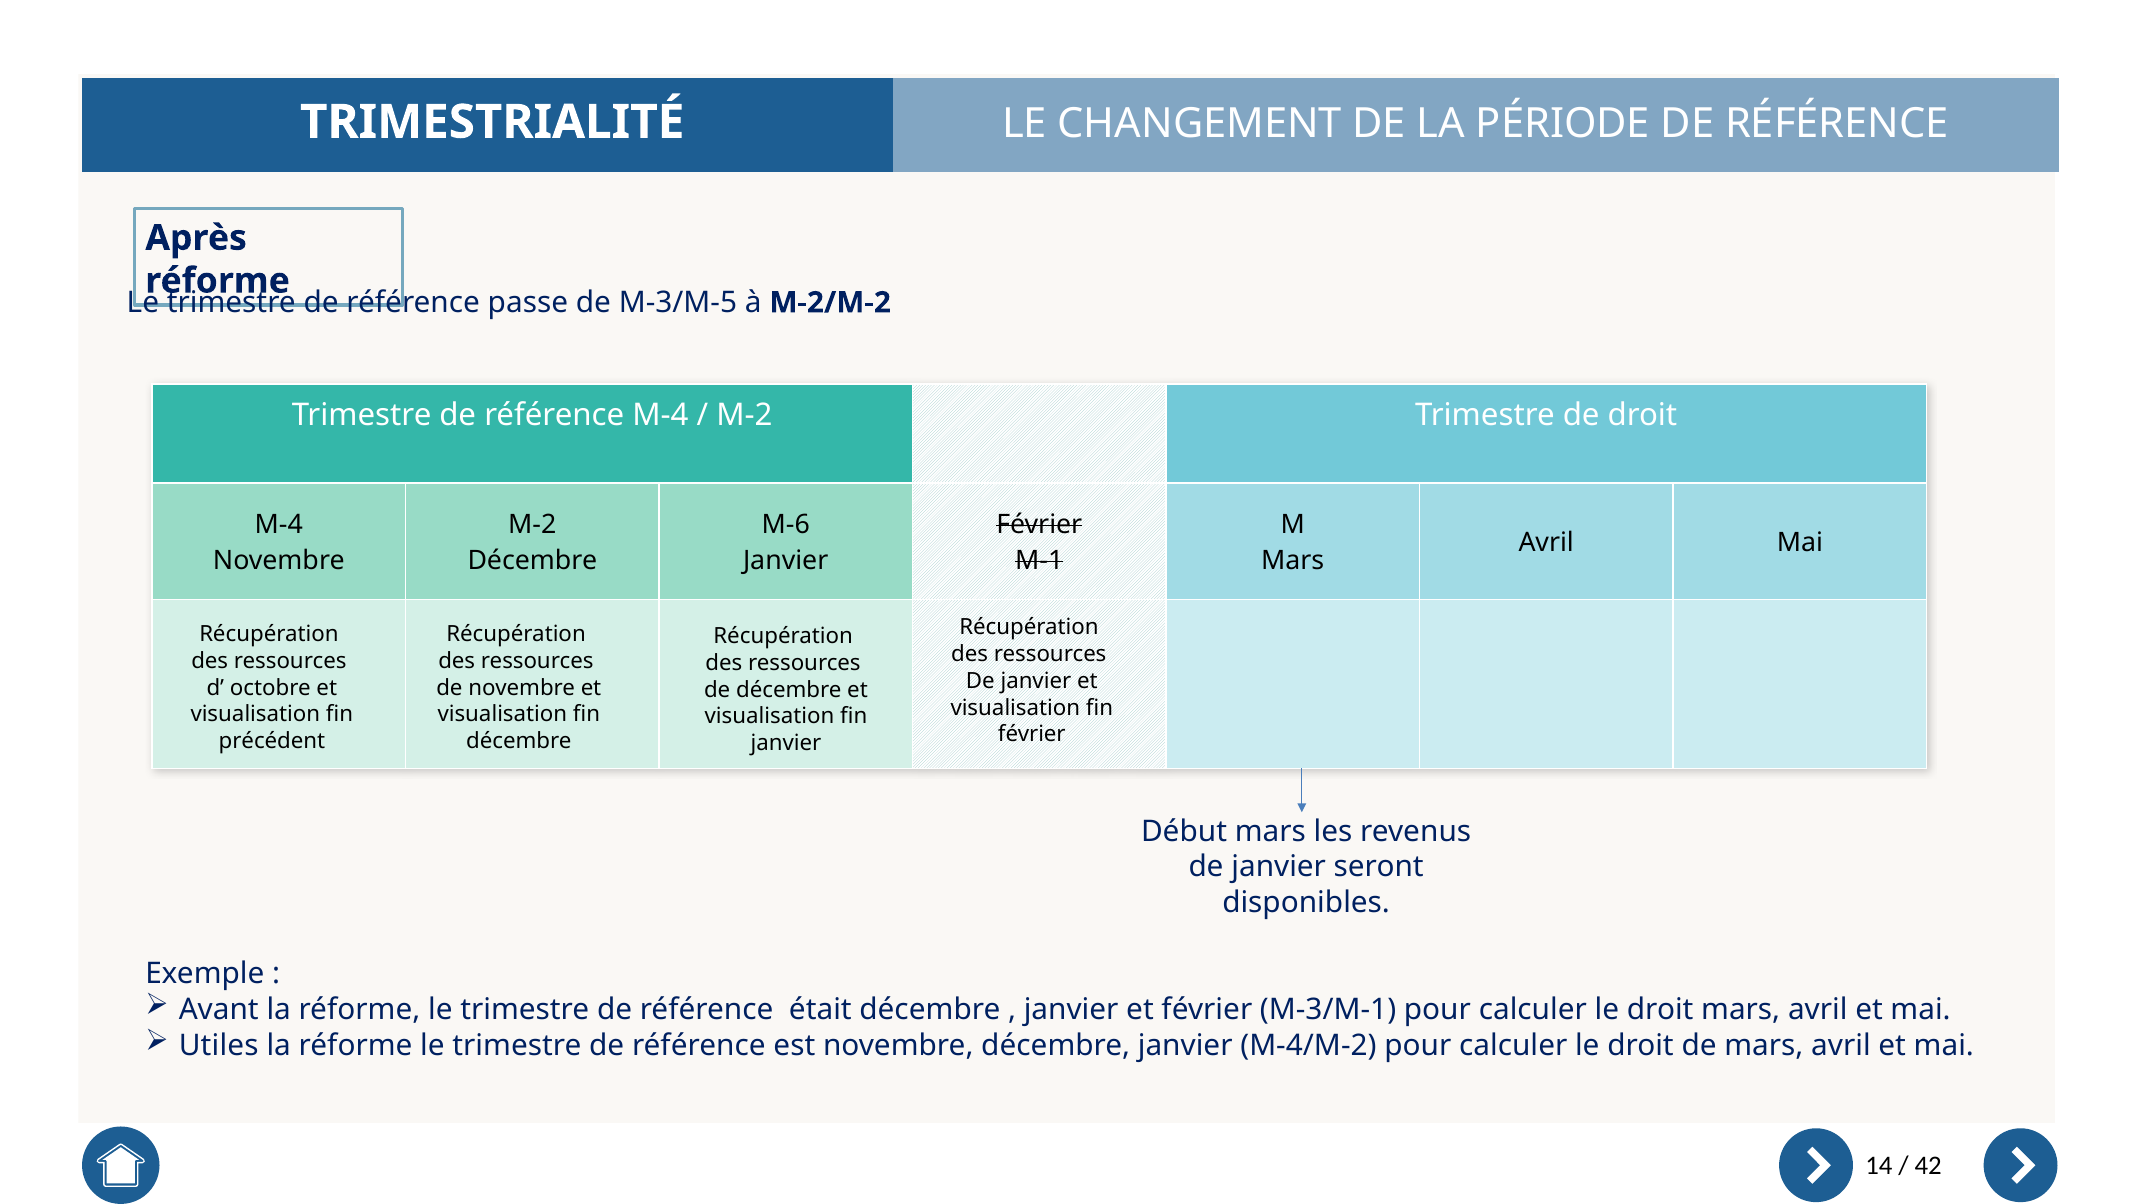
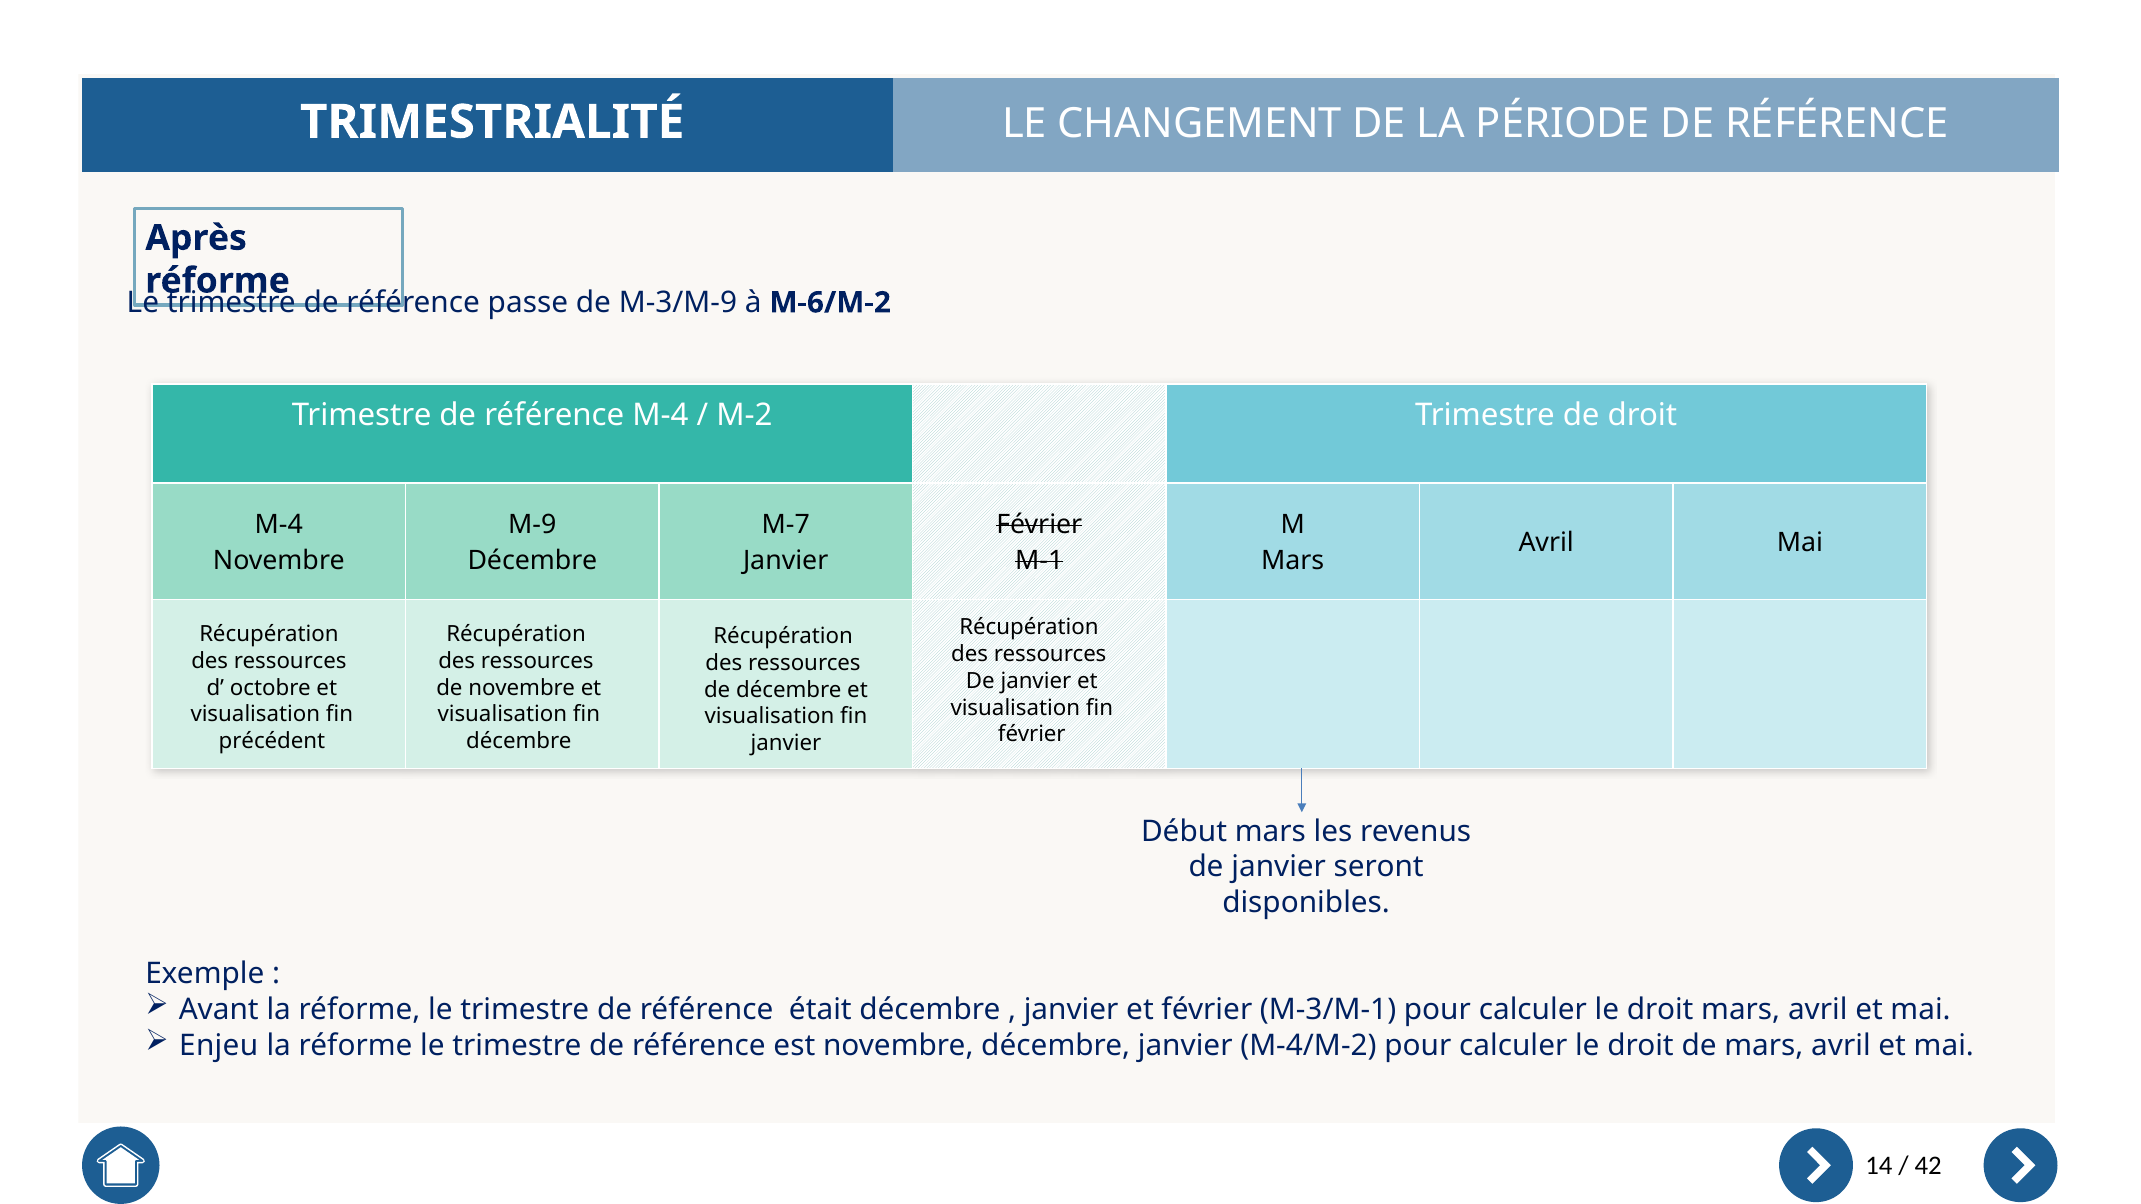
M-3/M-5: M-3/M-5 -> M-3/M-9 (678, 303)
M-2/M-2: M-2/M-2 -> M-6/M-2 (830, 303)
M-2: M-2 -> M-9 (532, 525)
M-6: M-6 -> M-7 (786, 525)
Utiles: Utiles -> Enjeu (219, 1046)
